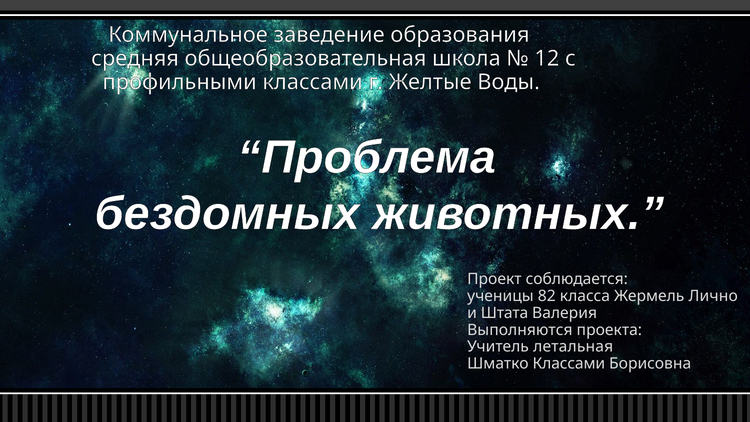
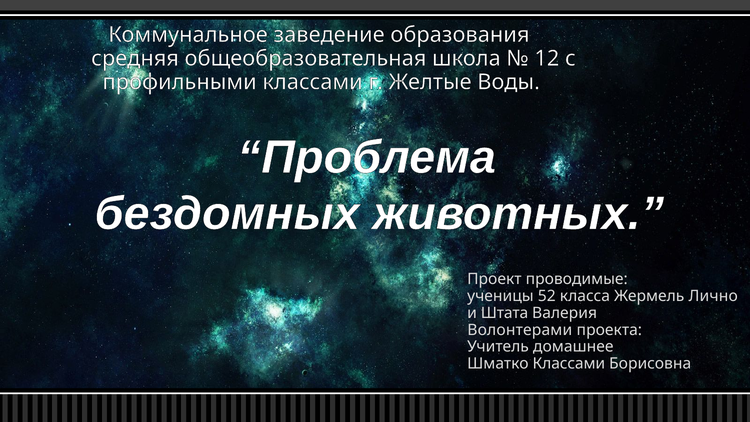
соблюдается: соблюдается -> проводимые (577, 279)
82: 82 -> 52 (547, 296)
Выполняются: Выполняются -> Волонтерами (520, 330)
летальная: летальная -> домашнее (573, 347)
